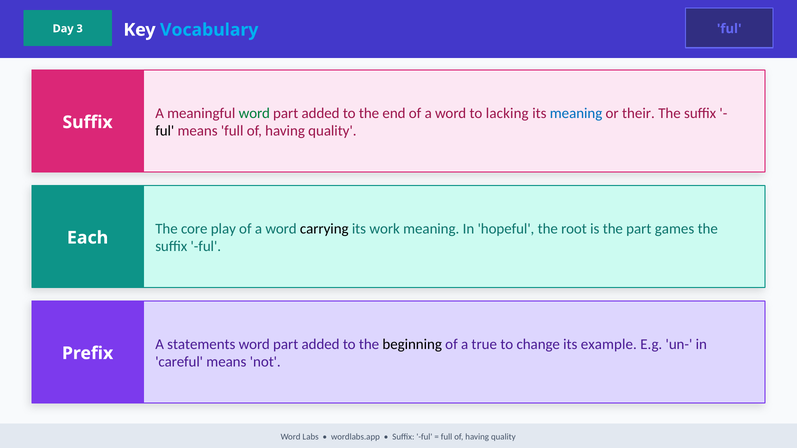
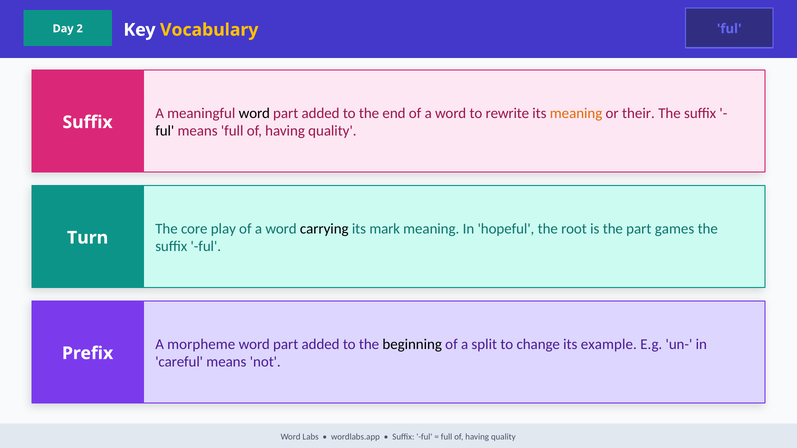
3: 3 -> 2 (80, 29)
Vocabulary colour: light blue -> yellow (209, 30)
word colour: green -> black (254, 113)
lacking: lacking -> rewrite (507, 113)
meaning colour: blue -> orange (576, 113)
work: work -> mark (385, 229)
Each: Each -> Turn (88, 238)
statements: statements -> morpheme (201, 344)
true: true -> split (484, 344)
